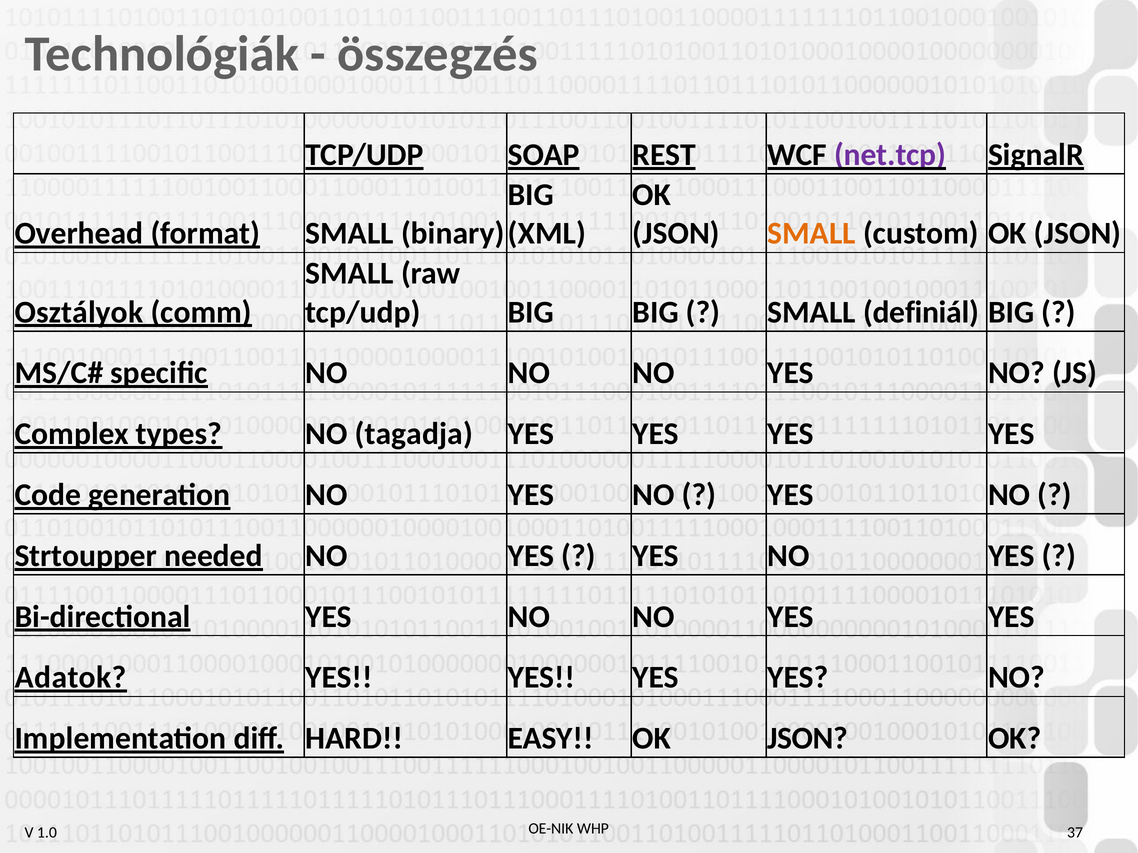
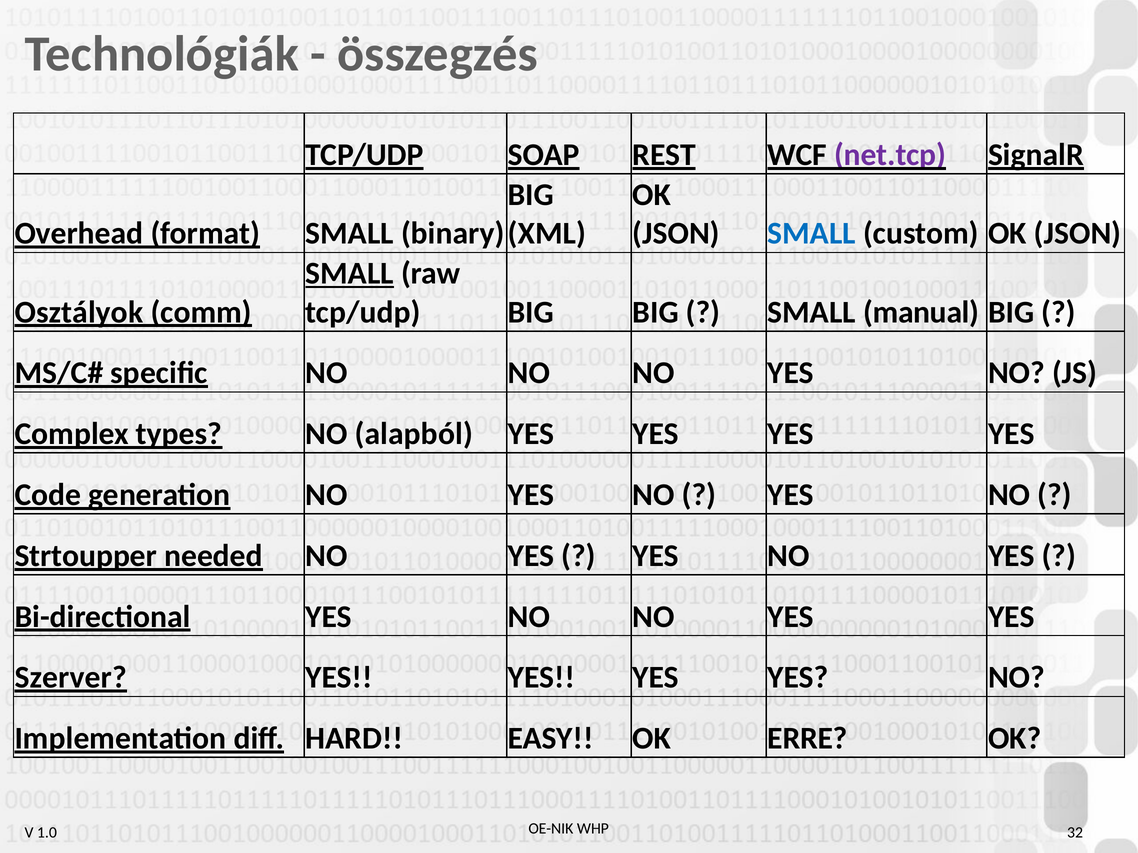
SMALL colour: orange -> blue (812, 234)
SMALL underline: none -> present (350, 274)
definiál: definiál -> manual (921, 312)
tagadja: tagadja -> alapból (414, 434)
Adatok: Adatok -> Szerver (71, 678)
EASY OK JSON: JSON -> ERRE (808, 739)
37: 37 -> 32 (1075, 833)
